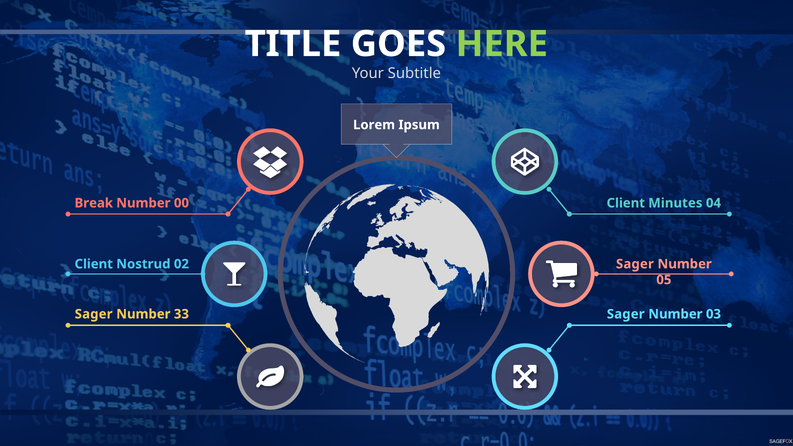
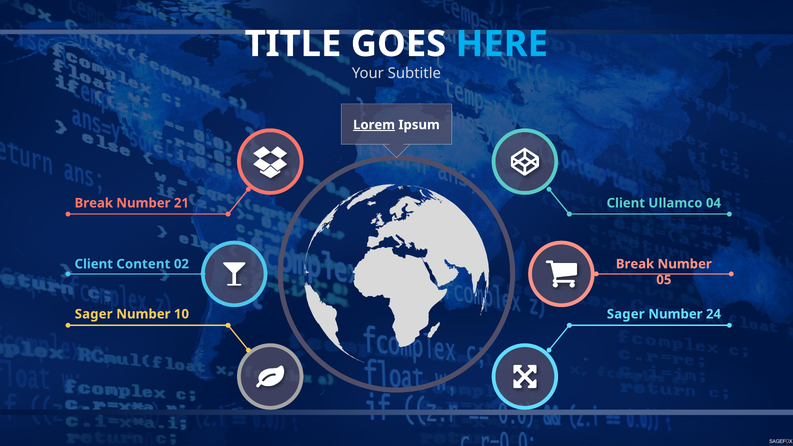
HERE colour: light green -> light blue (502, 44)
Lorem underline: none -> present (374, 125)
00: 00 -> 21 (181, 203)
Minutes: Minutes -> Ullamco (675, 203)
Sager: Sager -> Break (635, 264)
Nostrud: Nostrud -> Content (143, 264)
33: 33 -> 10 (181, 314)
03: 03 -> 24 (713, 314)
